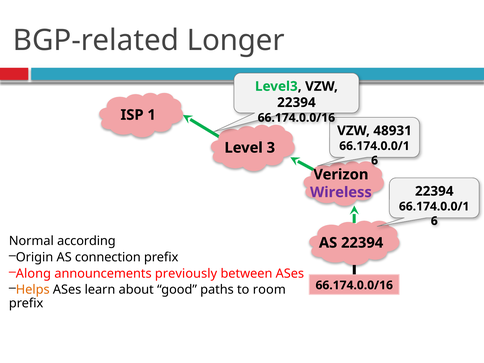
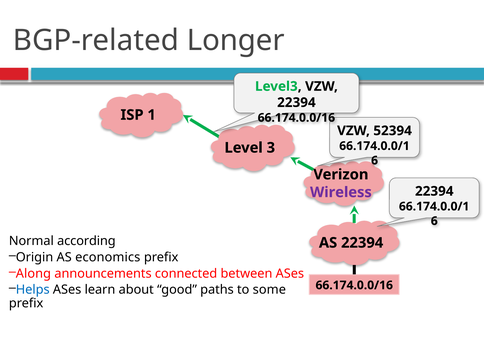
48931: 48931 -> 52394 (393, 131)
connection: connection -> economics (108, 257)
previously: previously -> connected (186, 273)
Helps colour: orange -> blue (33, 290)
room: room -> some (269, 290)
